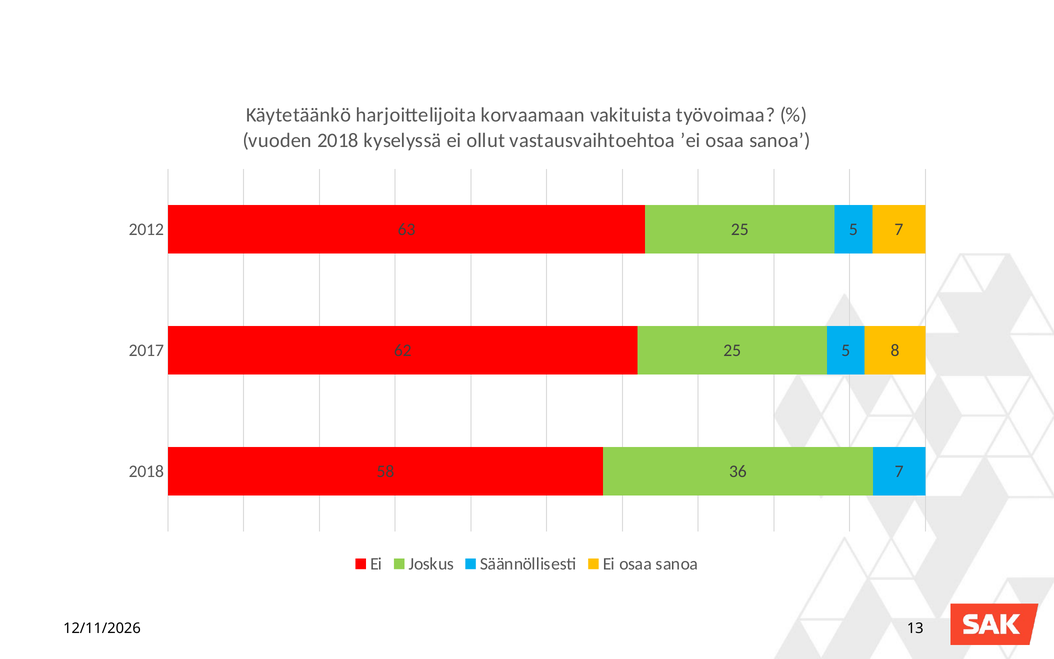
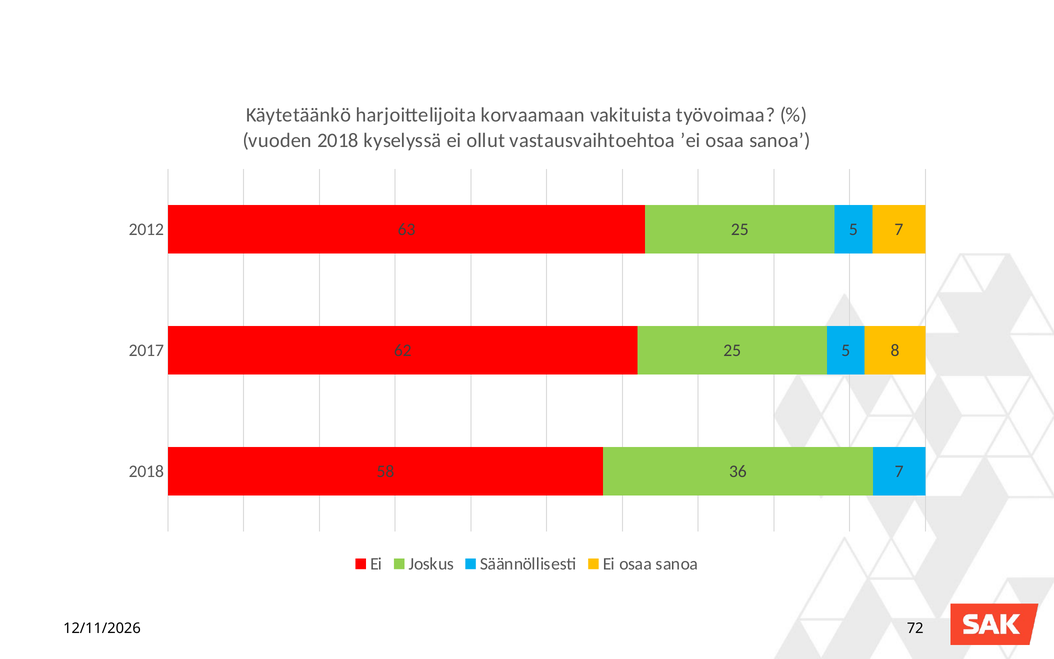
13: 13 -> 72 (915, 628)
